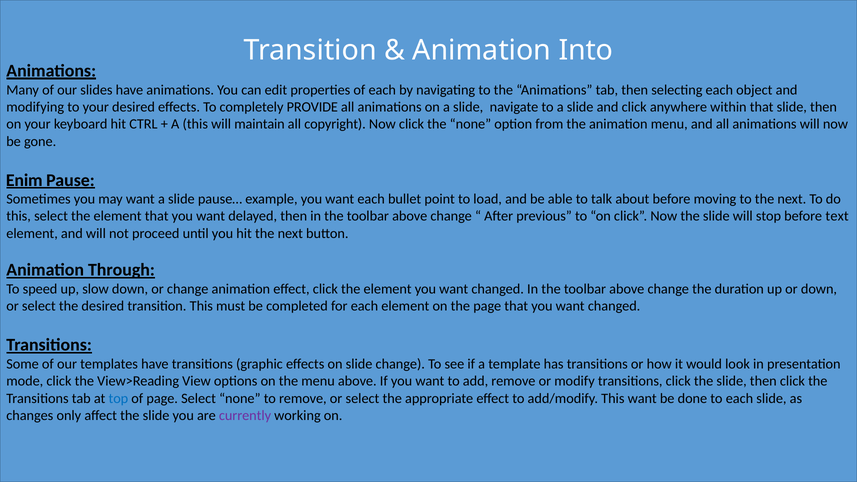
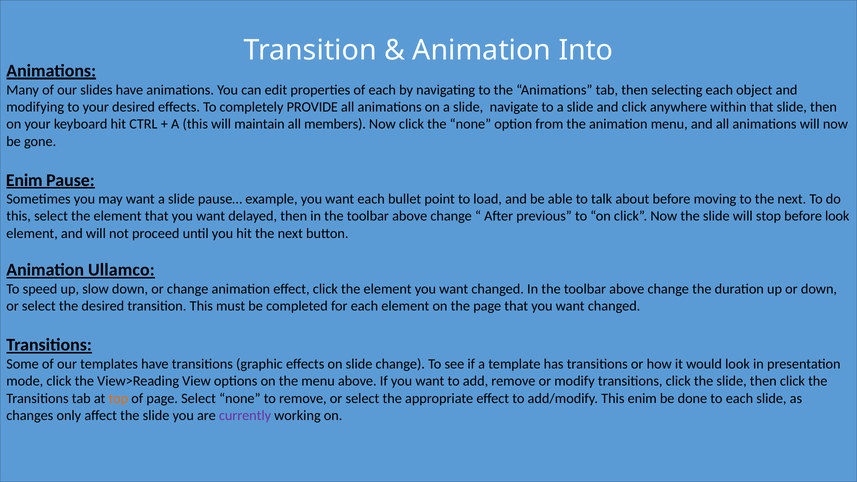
copyright: copyright -> members (335, 124)
before text: text -> look (837, 216)
Through: Through -> Ullamco (121, 270)
top colour: blue -> orange (118, 398)
This want: want -> enim (642, 398)
